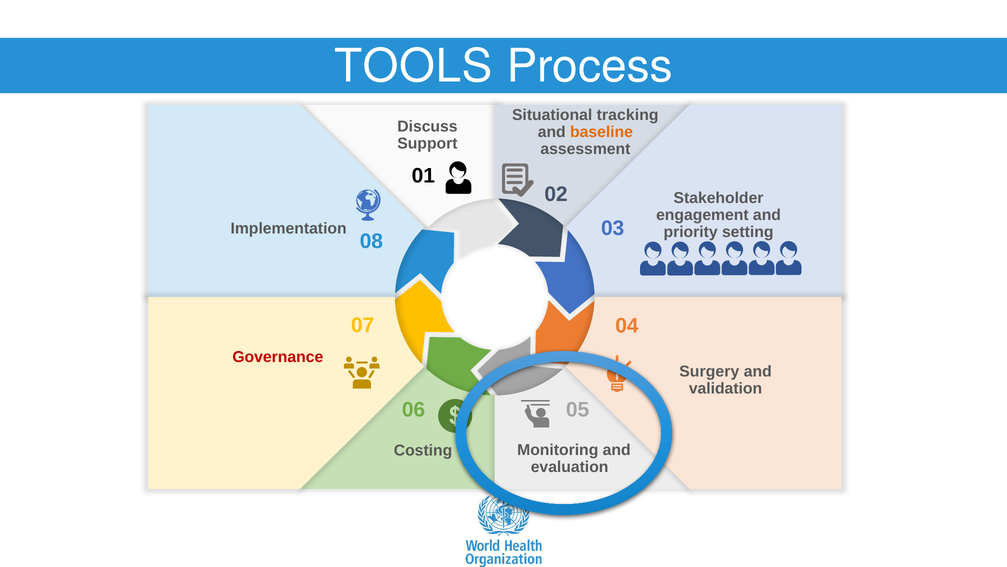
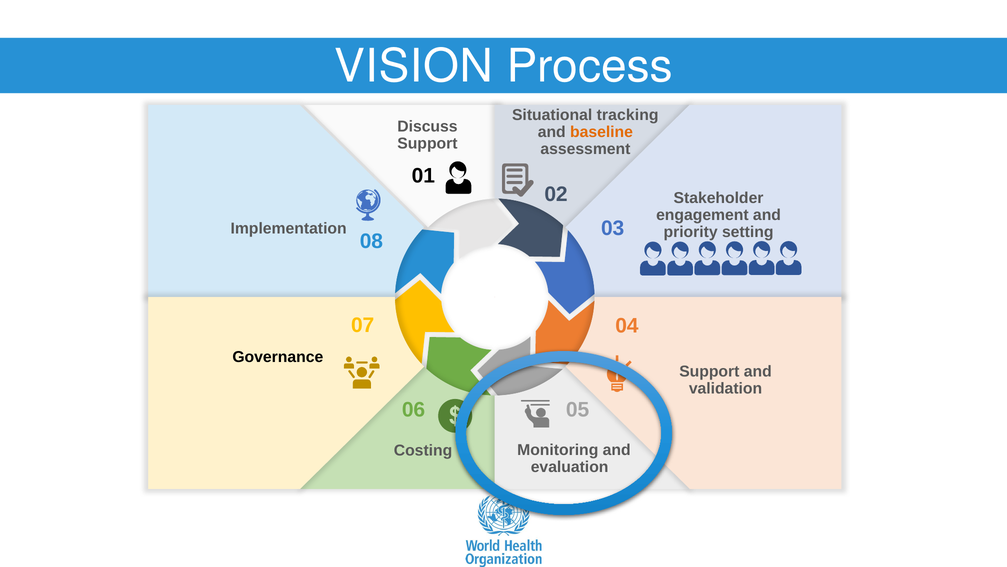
TOOLS: TOOLS -> VISION (413, 66)
Governance colour: red -> black (278, 357)
Surgery: Surgery -> Support (709, 371)
